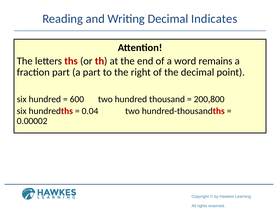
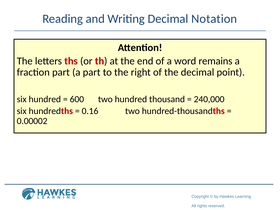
Indicates: Indicates -> Notation (214, 19)
200,800: 200,800 -> 240,000 (209, 99)
0.04: 0.04 -> 0.16 (90, 111)
